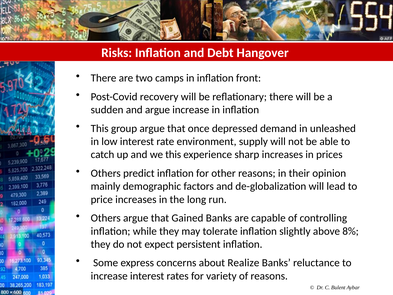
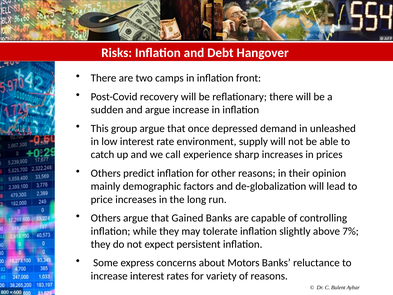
we this: this -> call (173, 155)
8%: 8% -> 7% (351, 231)
Realize: Realize -> Motors (244, 263)
